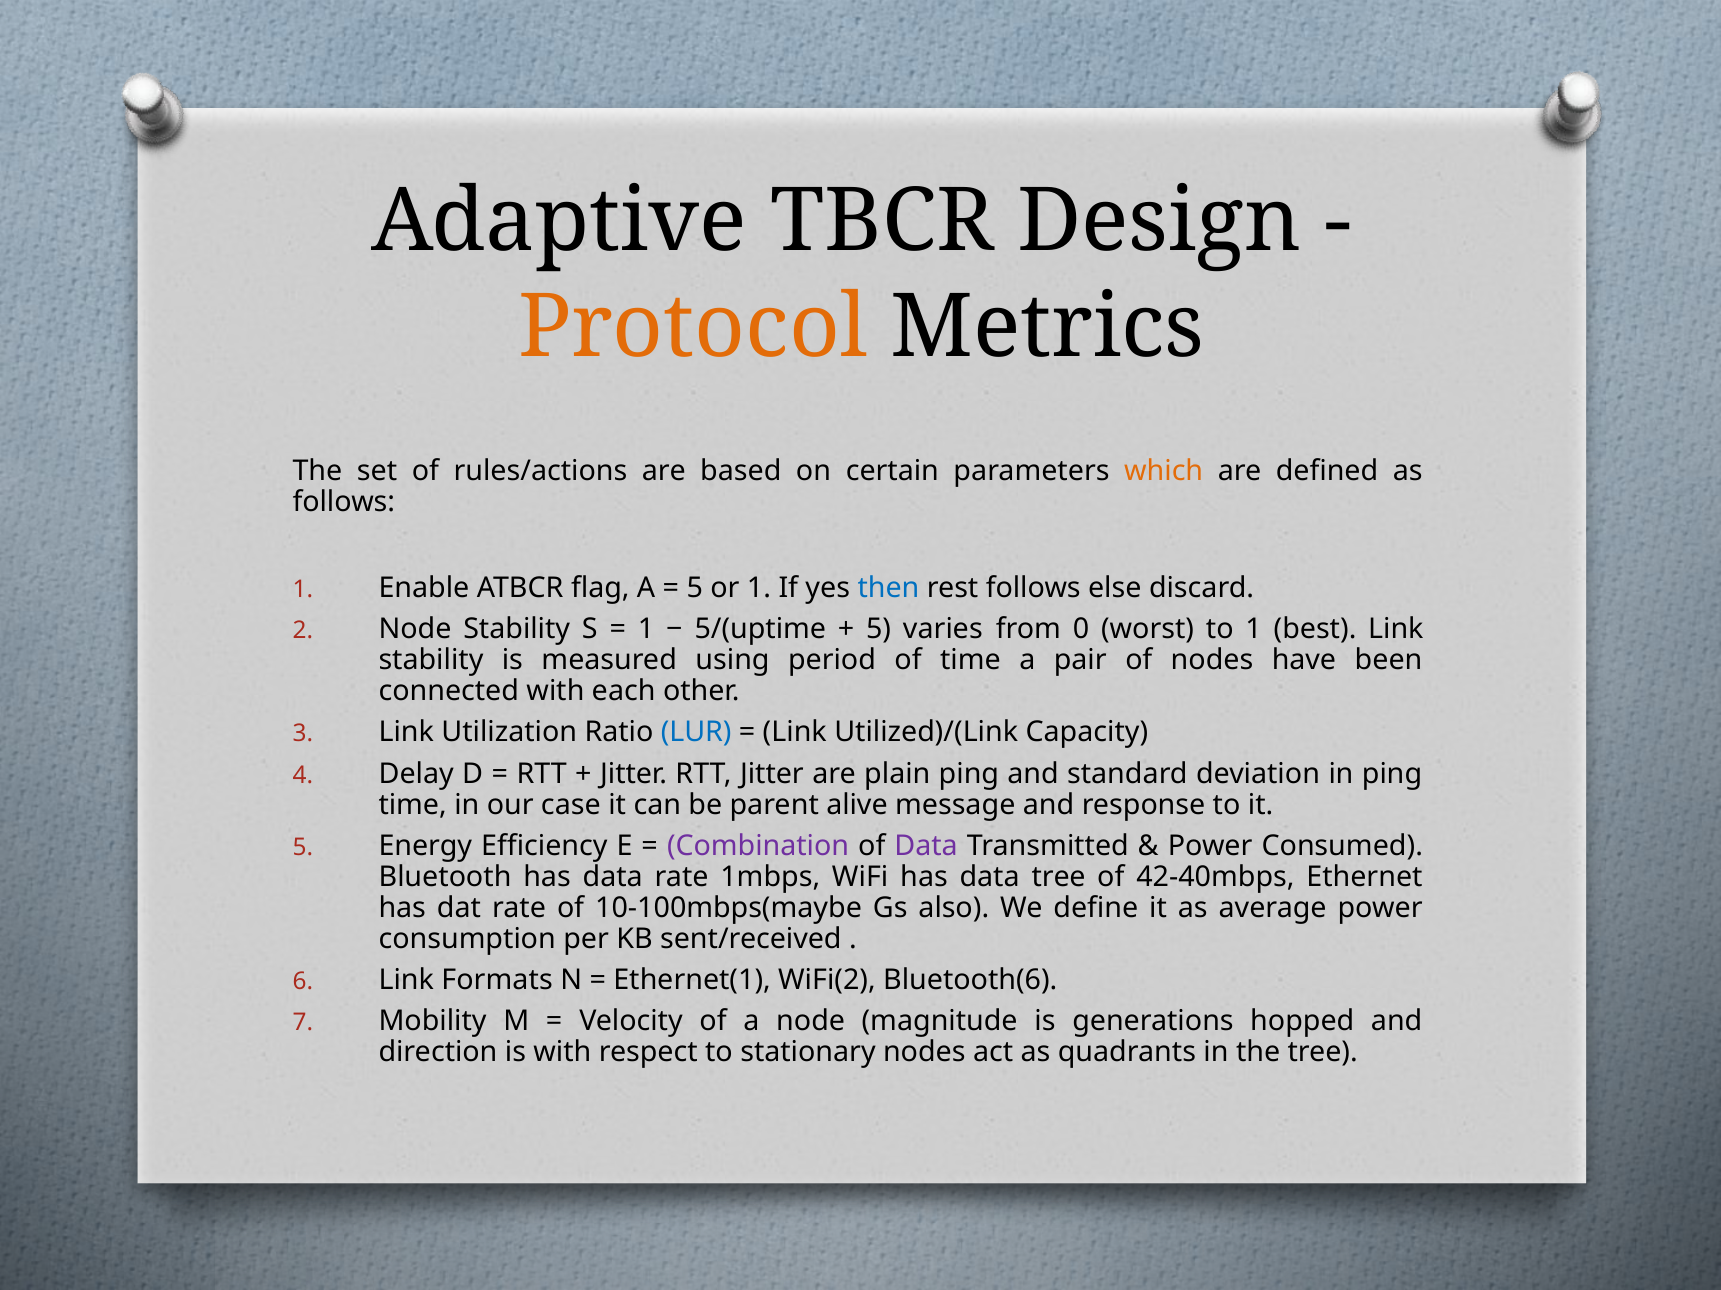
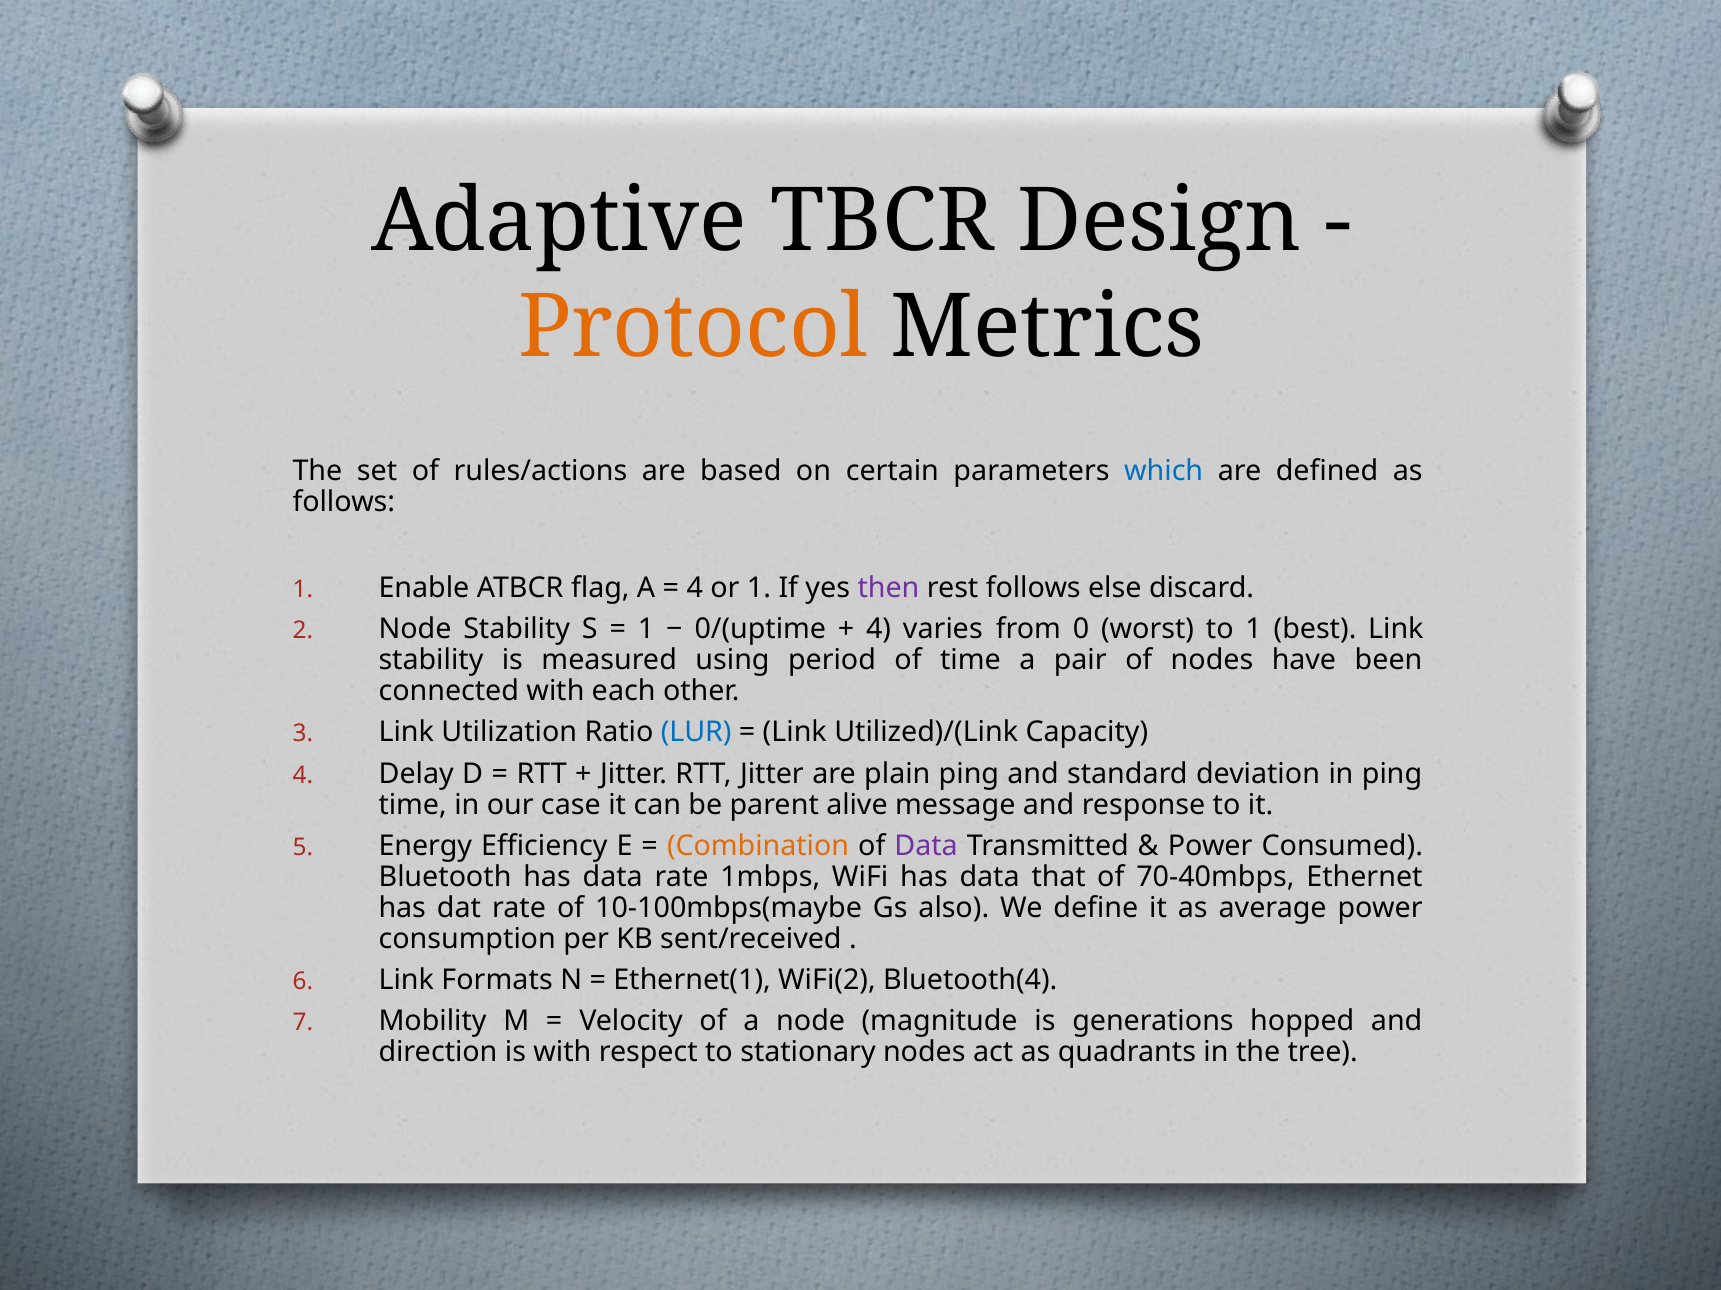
which colour: orange -> blue (1164, 471)
5: 5 -> 4 (695, 588)
then colour: blue -> purple (888, 588)
5/(uptime: 5/(uptime -> 0/(uptime (760, 630)
5: 5 -> 4 (879, 630)
Combination colour: purple -> orange (758, 846)
data tree: tree -> that (1059, 877)
42-40mbps: 42-40mbps -> 70-40mbps (1215, 877)
Bluetooth(6: Bluetooth(6 -> Bluetooth(4 (970, 980)
